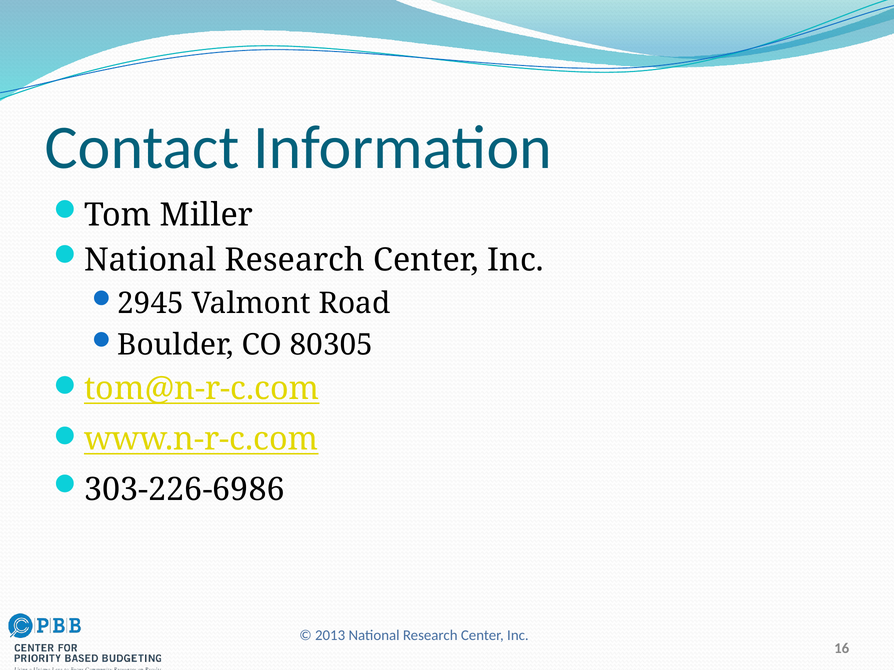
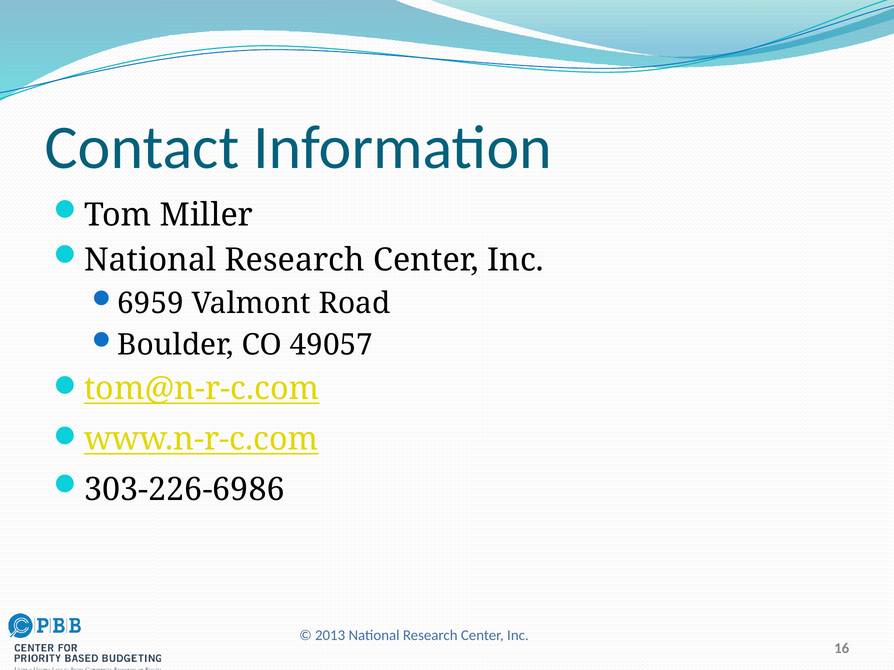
2945: 2945 -> 6959 (151, 303)
80305: 80305 -> 49057 (331, 345)
